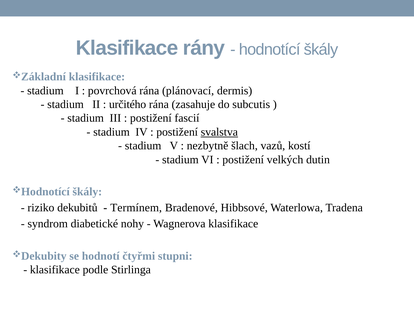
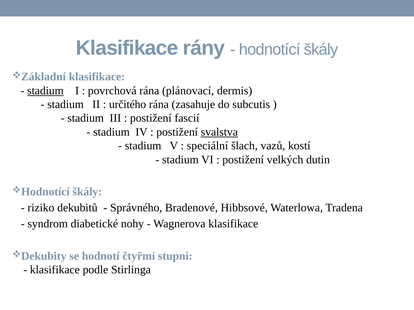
stadium underline: none -> present (45, 91)
nezbytně: nezbytně -> speciální (208, 146)
Termínem: Termínem -> Správného (136, 208)
